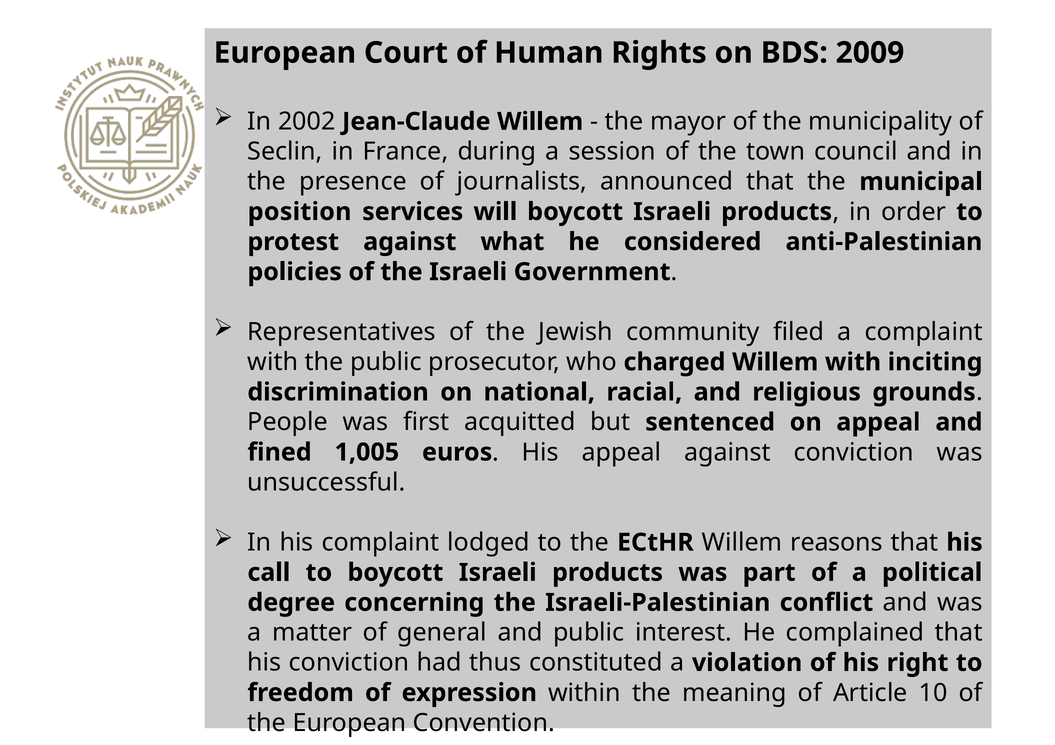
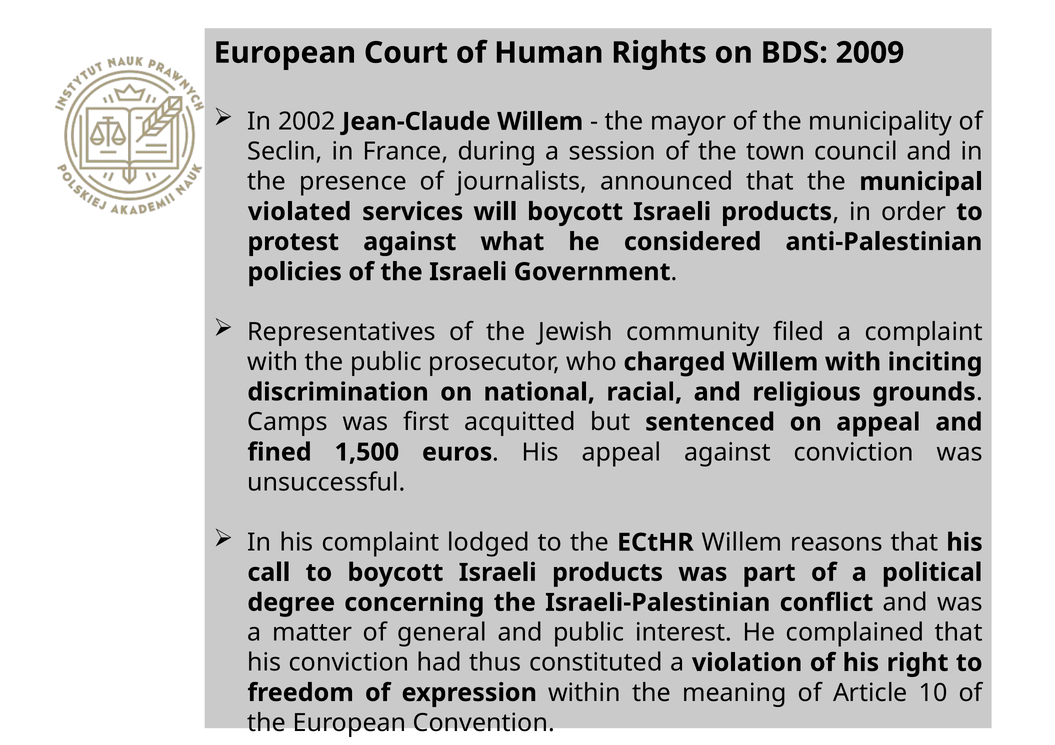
position: position -> violated (300, 212)
People: People -> Camps (288, 422)
1,005: 1,005 -> 1,500 (367, 453)
